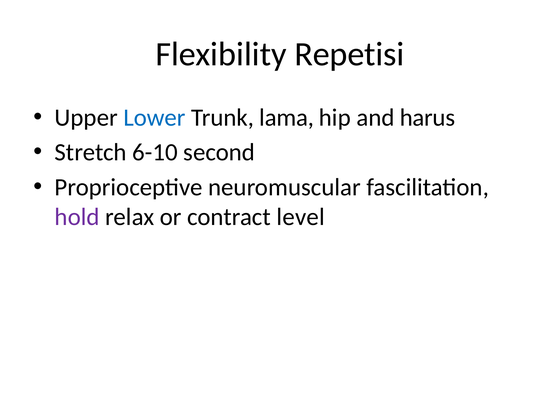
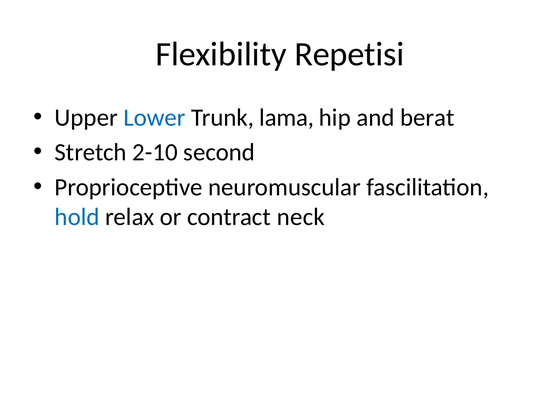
harus: harus -> berat (427, 117)
6-10: 6-10 -> 2-10 (155, 152)
hold colour: purple -> blue (77, 217)
level: level -> neck (301, 217)
